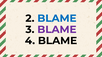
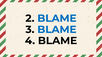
BLAME colour: purple -> blue (57, 30)
